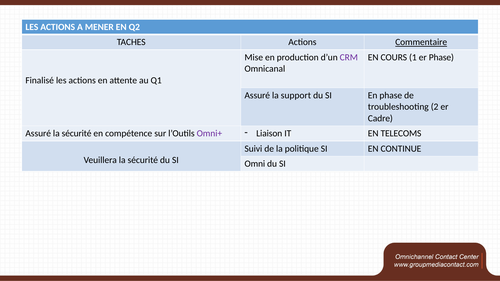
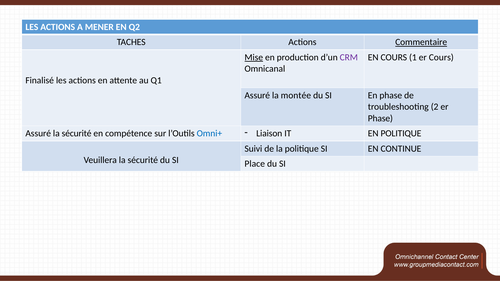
Mise underline: none -> present (254, 57)
er Phase: Phase -> Cours (441, 57)
support: support -> montée (296, 96)
Cadre: Cadre -> Phase (380, 118)
Omni+ colour: purple -> blue (209, 134)
EN TELECOMS: TELECOMS -> POLITIQUE (401, 134)
Omni: Omni -> Place (255, 164)
